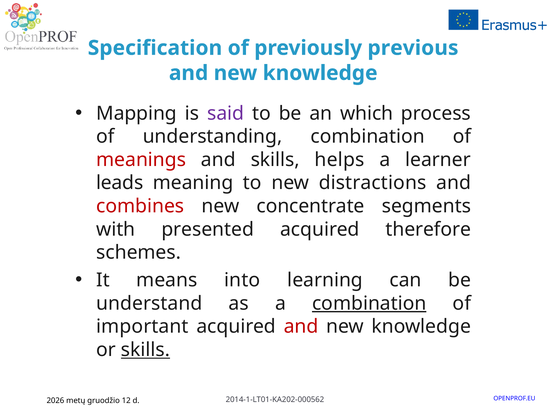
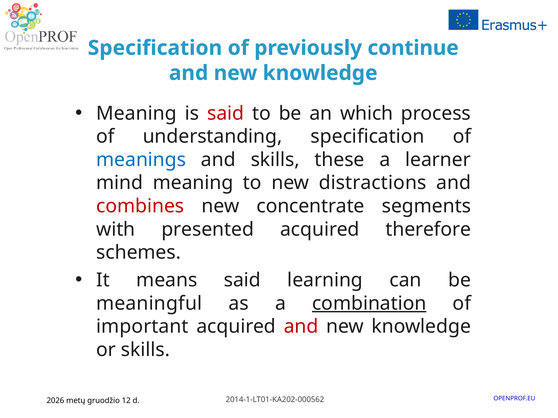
previous: previous -> continue (413, 48)
Mapping: Mapping -> Meaning (136, 113)
said colour: purple -> red (226, 113)
understanding combination: combination -> specification (368, 137)
meanings colour: red -> blue (141, 160)
helps: helps -> these (340, 160)
leads: leads -> mind (120, 183)
means into: into -> said (242, 280)
understand: understand -> meaningful (149, 304)
skills underline: present -> none (145, 350)
